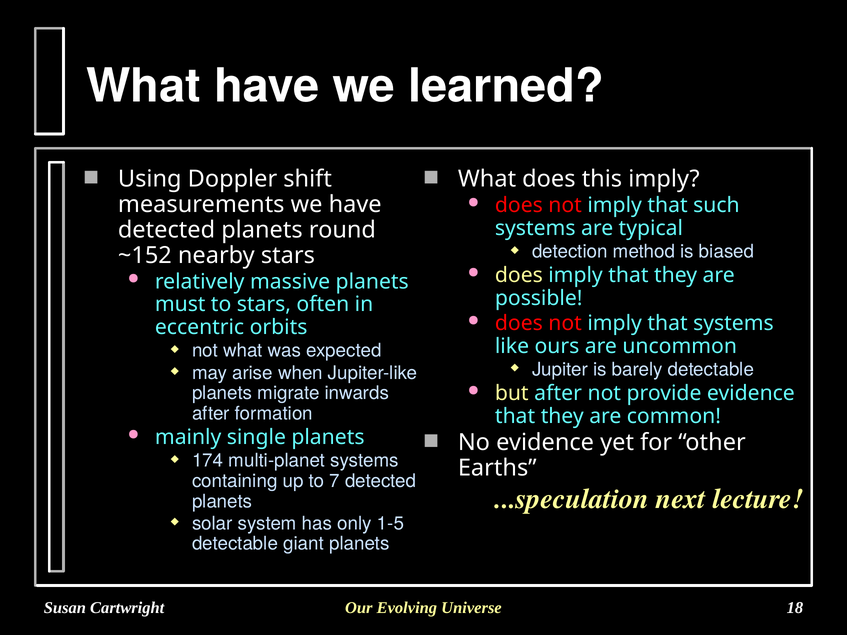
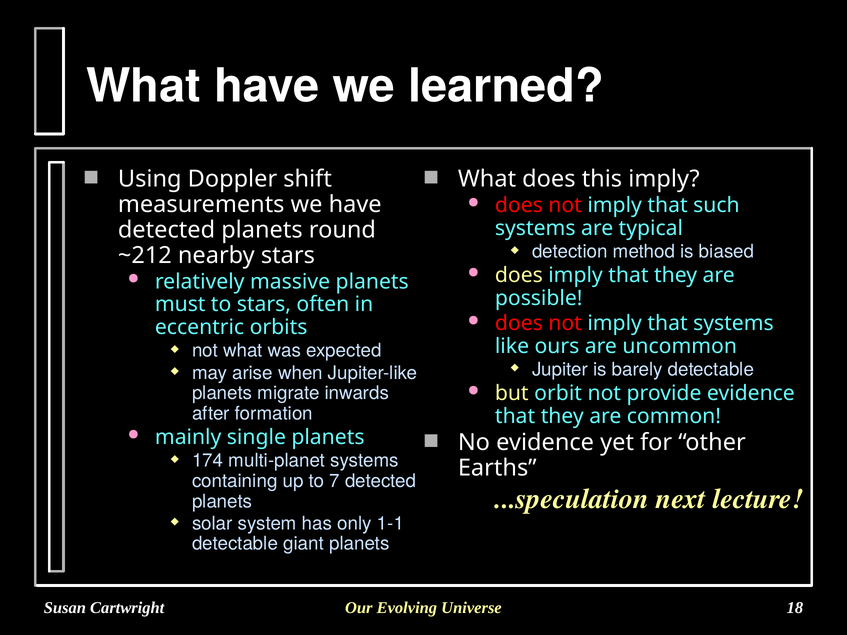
~152: ~152 -> ~212 (145, 255)
but after: after -> orbit (558, 393)
1-5: 1-5 -> 1-1 (390, 524)
